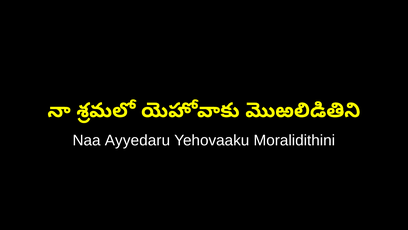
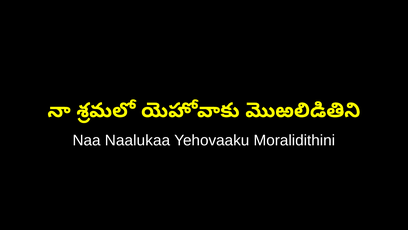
Ayyedaru: Ayyedaru -> Naalukaa (137, 140)
